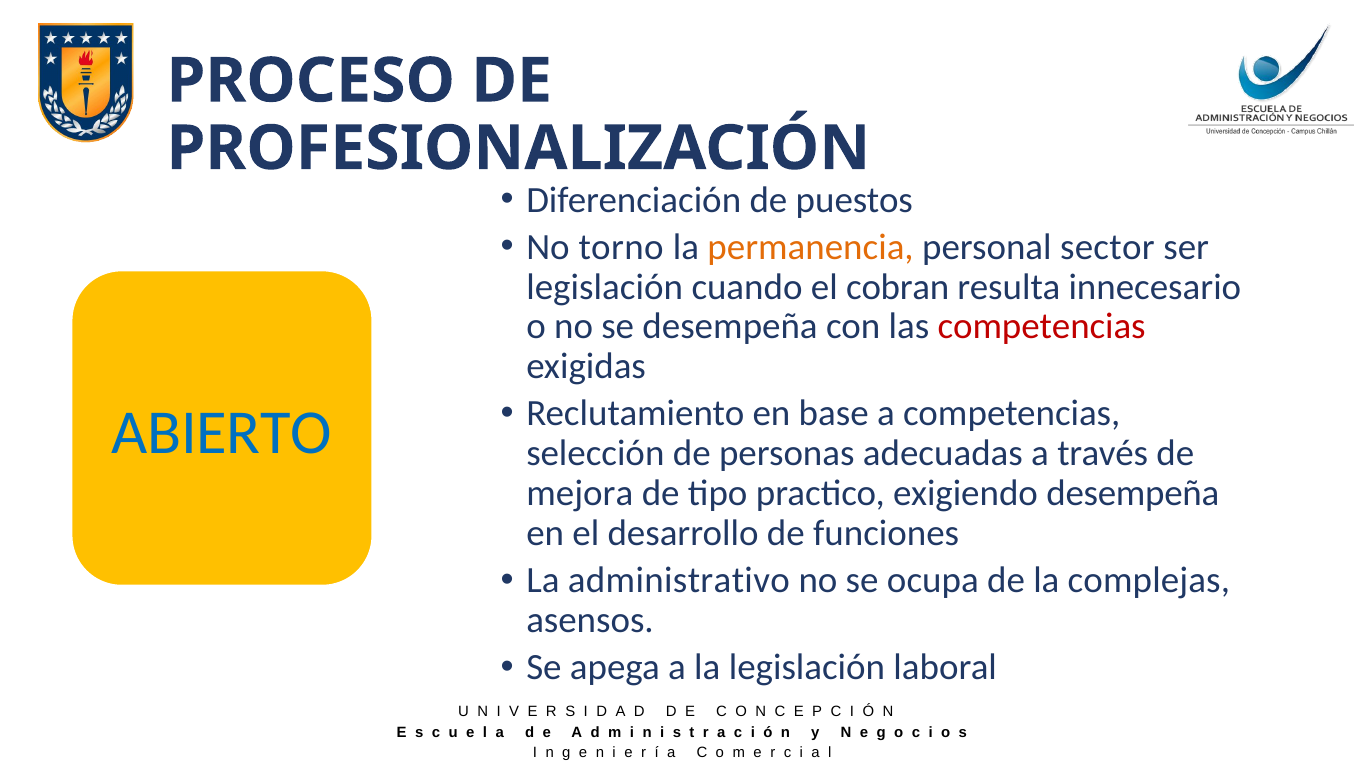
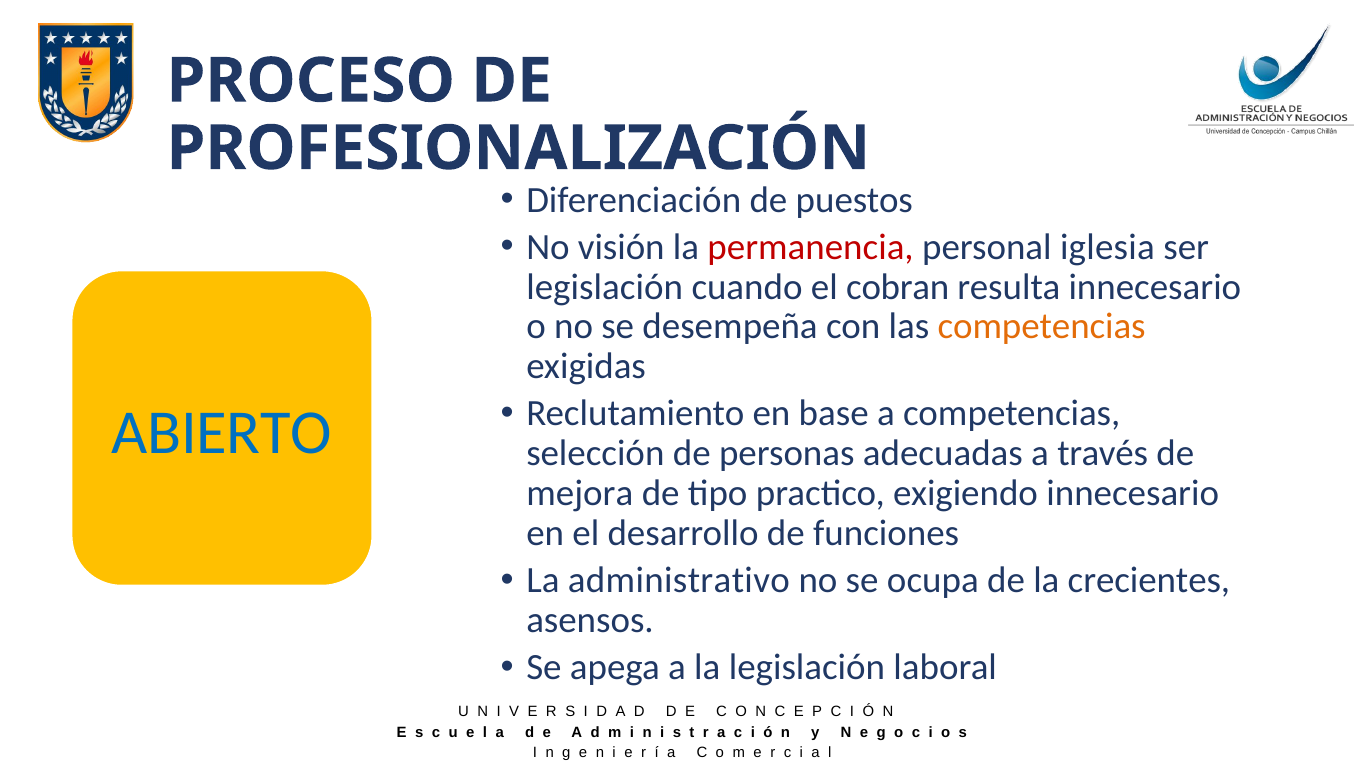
torno: torno -> visión (621, 247)
permanencia colour: orange -> red (811, 247)
sector: sector -> iglesia (1107, 247)
competencias colour: red -> orange (1042, 327)
exigiendo desempeña: desempeña -> innecesario (1133, 493)
complejas: complejas -> crecientes (1149, 580)
